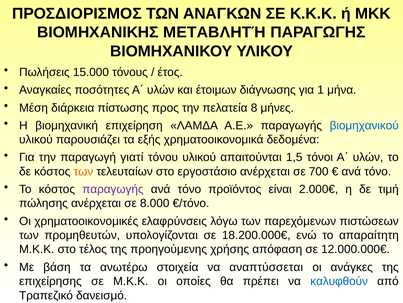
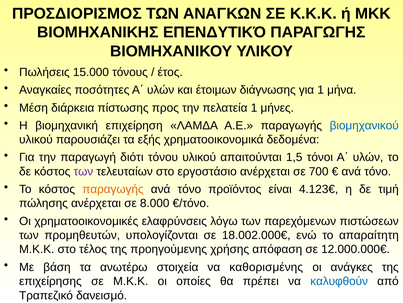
ΜΕΤΑΒΛΗΤΉ: ΜΕΤΑΒΛΗΤΉ -> ΕΠΕΝΔΥΤΙΚΌ (215, 32)
πελατεία 8: 8 -> 1 (254, 108)
γιατί: γιατί -> διότι (132, 157)
των colour: orange -> purple (83, 171)
παραγωγής colour: purple -> orange (113, 189)
2.000€: 2.000€ -> 4.123€ (319, 189)
18.200.000€: 18.200.000€ -> 18.002.000€ (256, 235)
αναπτύσσεται: αναπτύσσεται -> καθορισμένης (266, 267)
